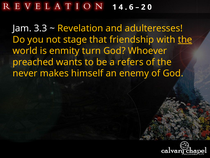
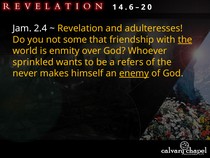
3.3: 3.3 -> 2.4 (41, 28)
stage: stage -> some (75, 39)
turn: turn -> over (91, 51)
preached: preached -> sprinkled (33, 62)
enemy underline: none -> present (134, 73)
